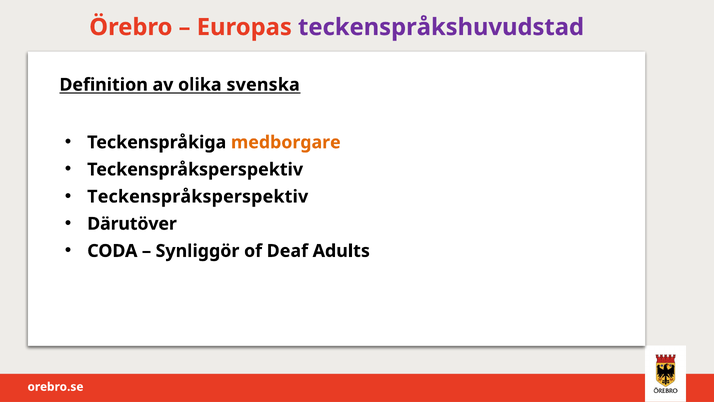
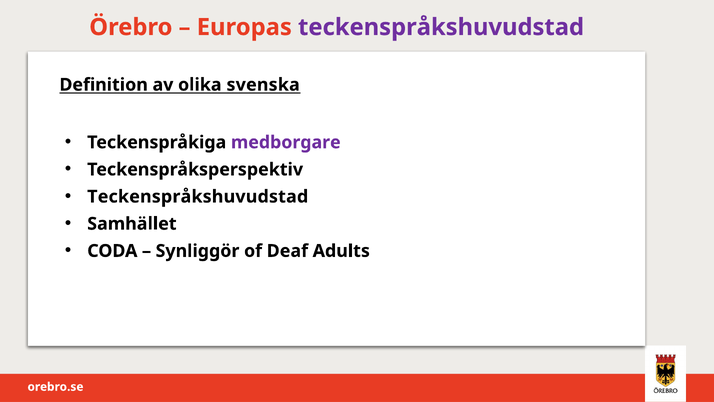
medborgare colour: orange -> purple (286, 142)
Teckenspråksperspektiv: Teckenspråksperspektiv -> Teckenspråkshuvudstad (198, 197)
Därutöver: Därutöver -> Samhället (132, 224)
